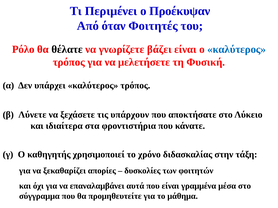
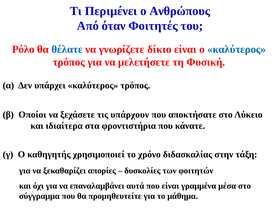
Προέκυψαν: Προέκυψαν -> Ανθρώπους (180, 11)
θέλατε colour: black -> blue (67, 49)
βάζει: βάζει -> δίκιο (159, 49)
Λύνετε: Λύνετε -> Οποίοι (32, 115)
